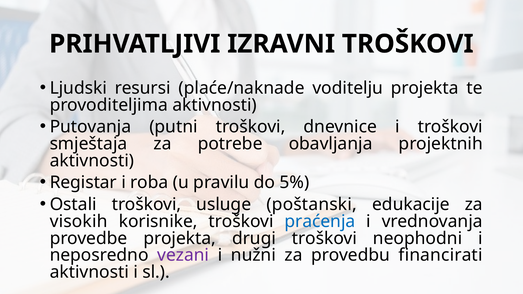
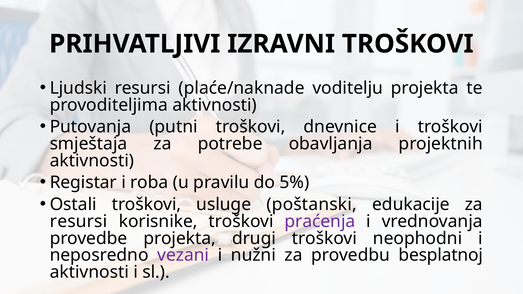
visokih: visokih -> resursi (79, 221)
praćenja colour: blue -> purple (320, 221)
financirati: financirati -> besplatnoj (441, 255)
